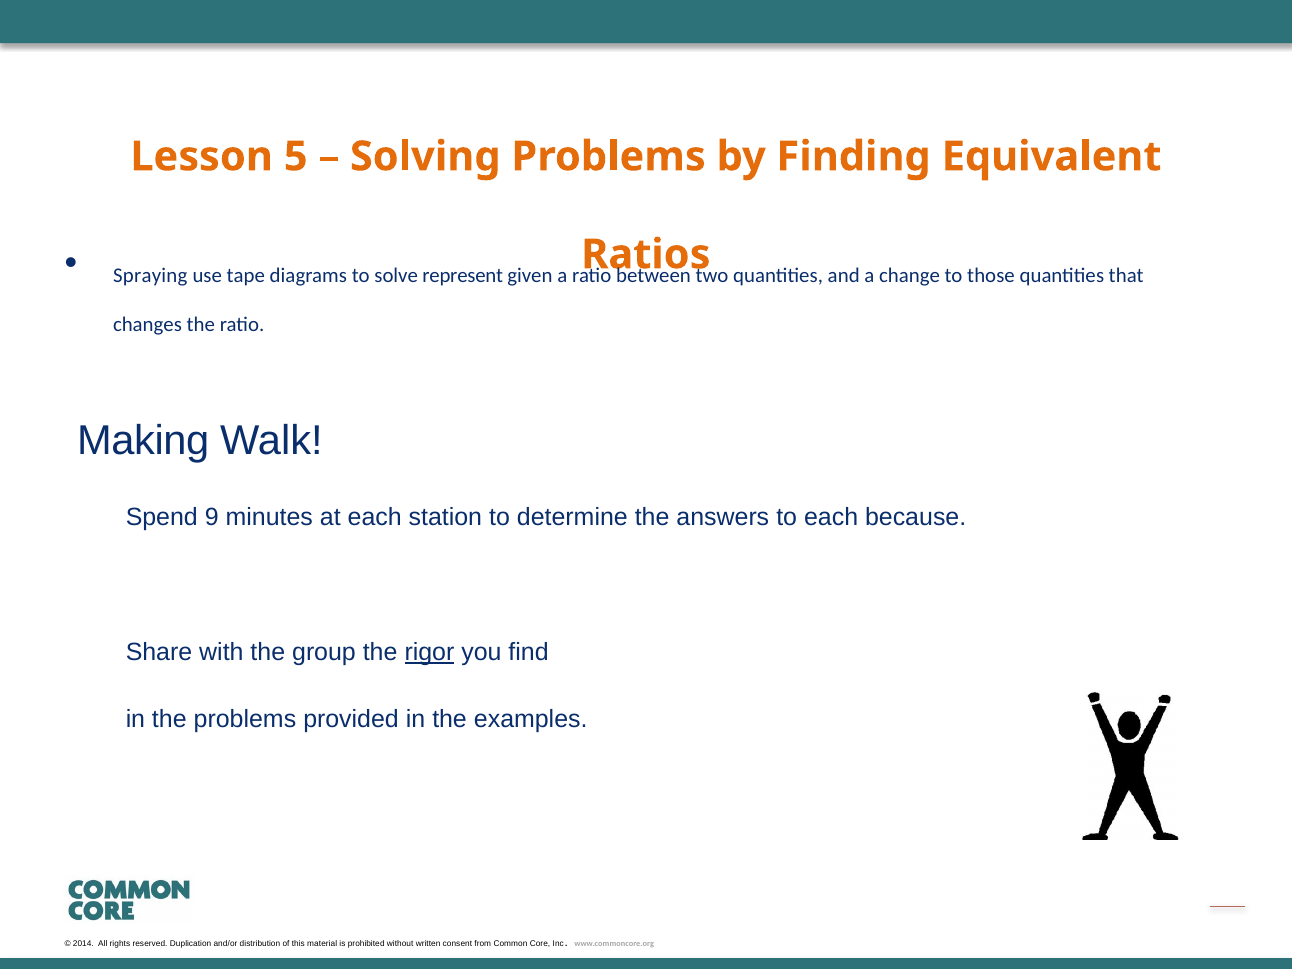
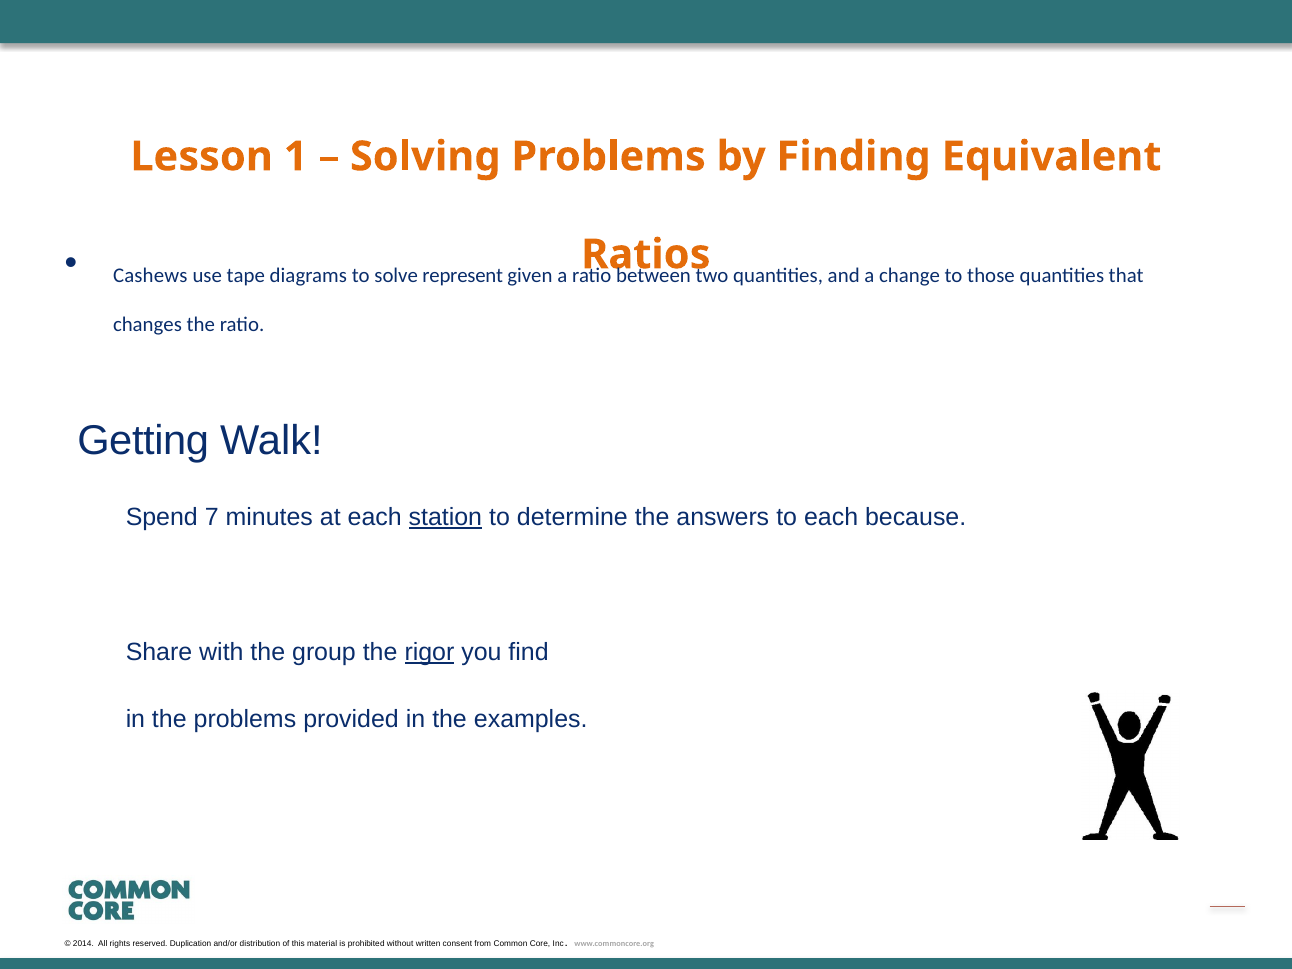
5: 5 -> 1 (296, 157)
Spraying: Spraying -> Cashews (150, 275)
Making: Making -> Getting (143, 441)
9: 9 -> 7 (212, 517)
station underline: none -> present (445, 517)
